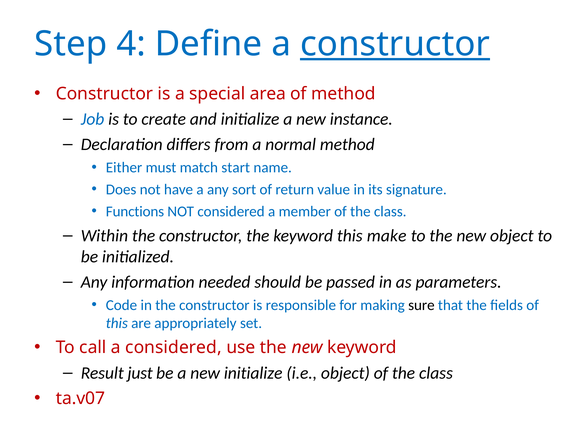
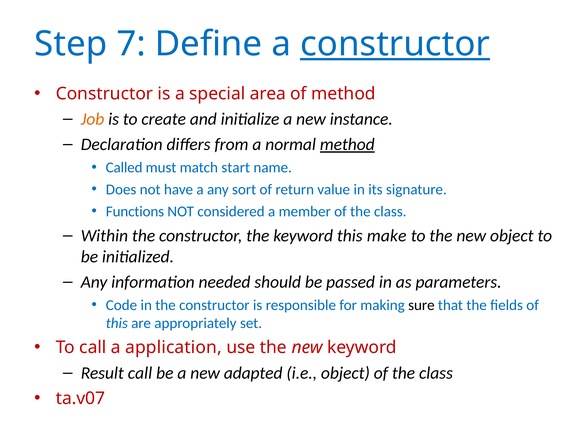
4: 4 -> 7 (131, 44)
Job colour: blue -> orange (93, 119)
method underline: none -> present (347, 144)
Either: Either -> Called (124, 168)
a considered: considered -> application (173, 347)
Result just: just -> call (140, 373)
new initialize: initialize -> adapted (253, 373)
